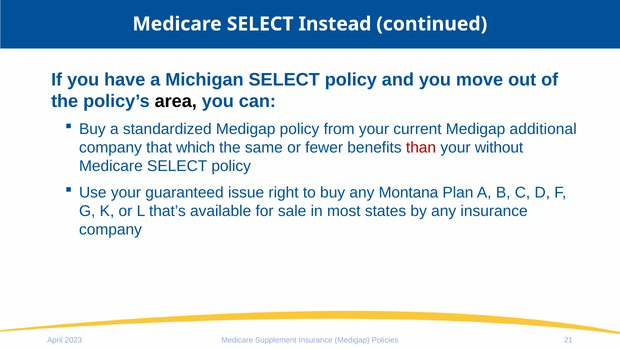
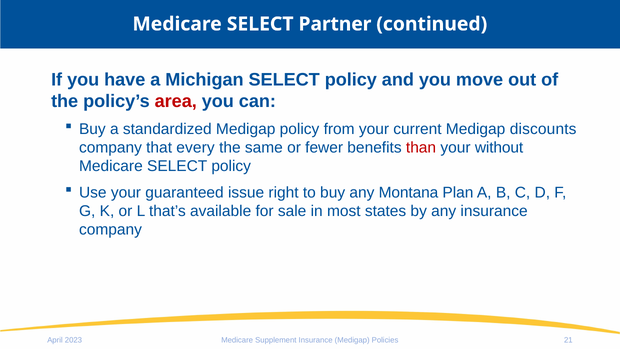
Instead: Instead -> Partner (335, 24)
area colour: black -> red (176, 101)
additional: additional -> discounts (543, 129)
which: which -> every (196, 147)
